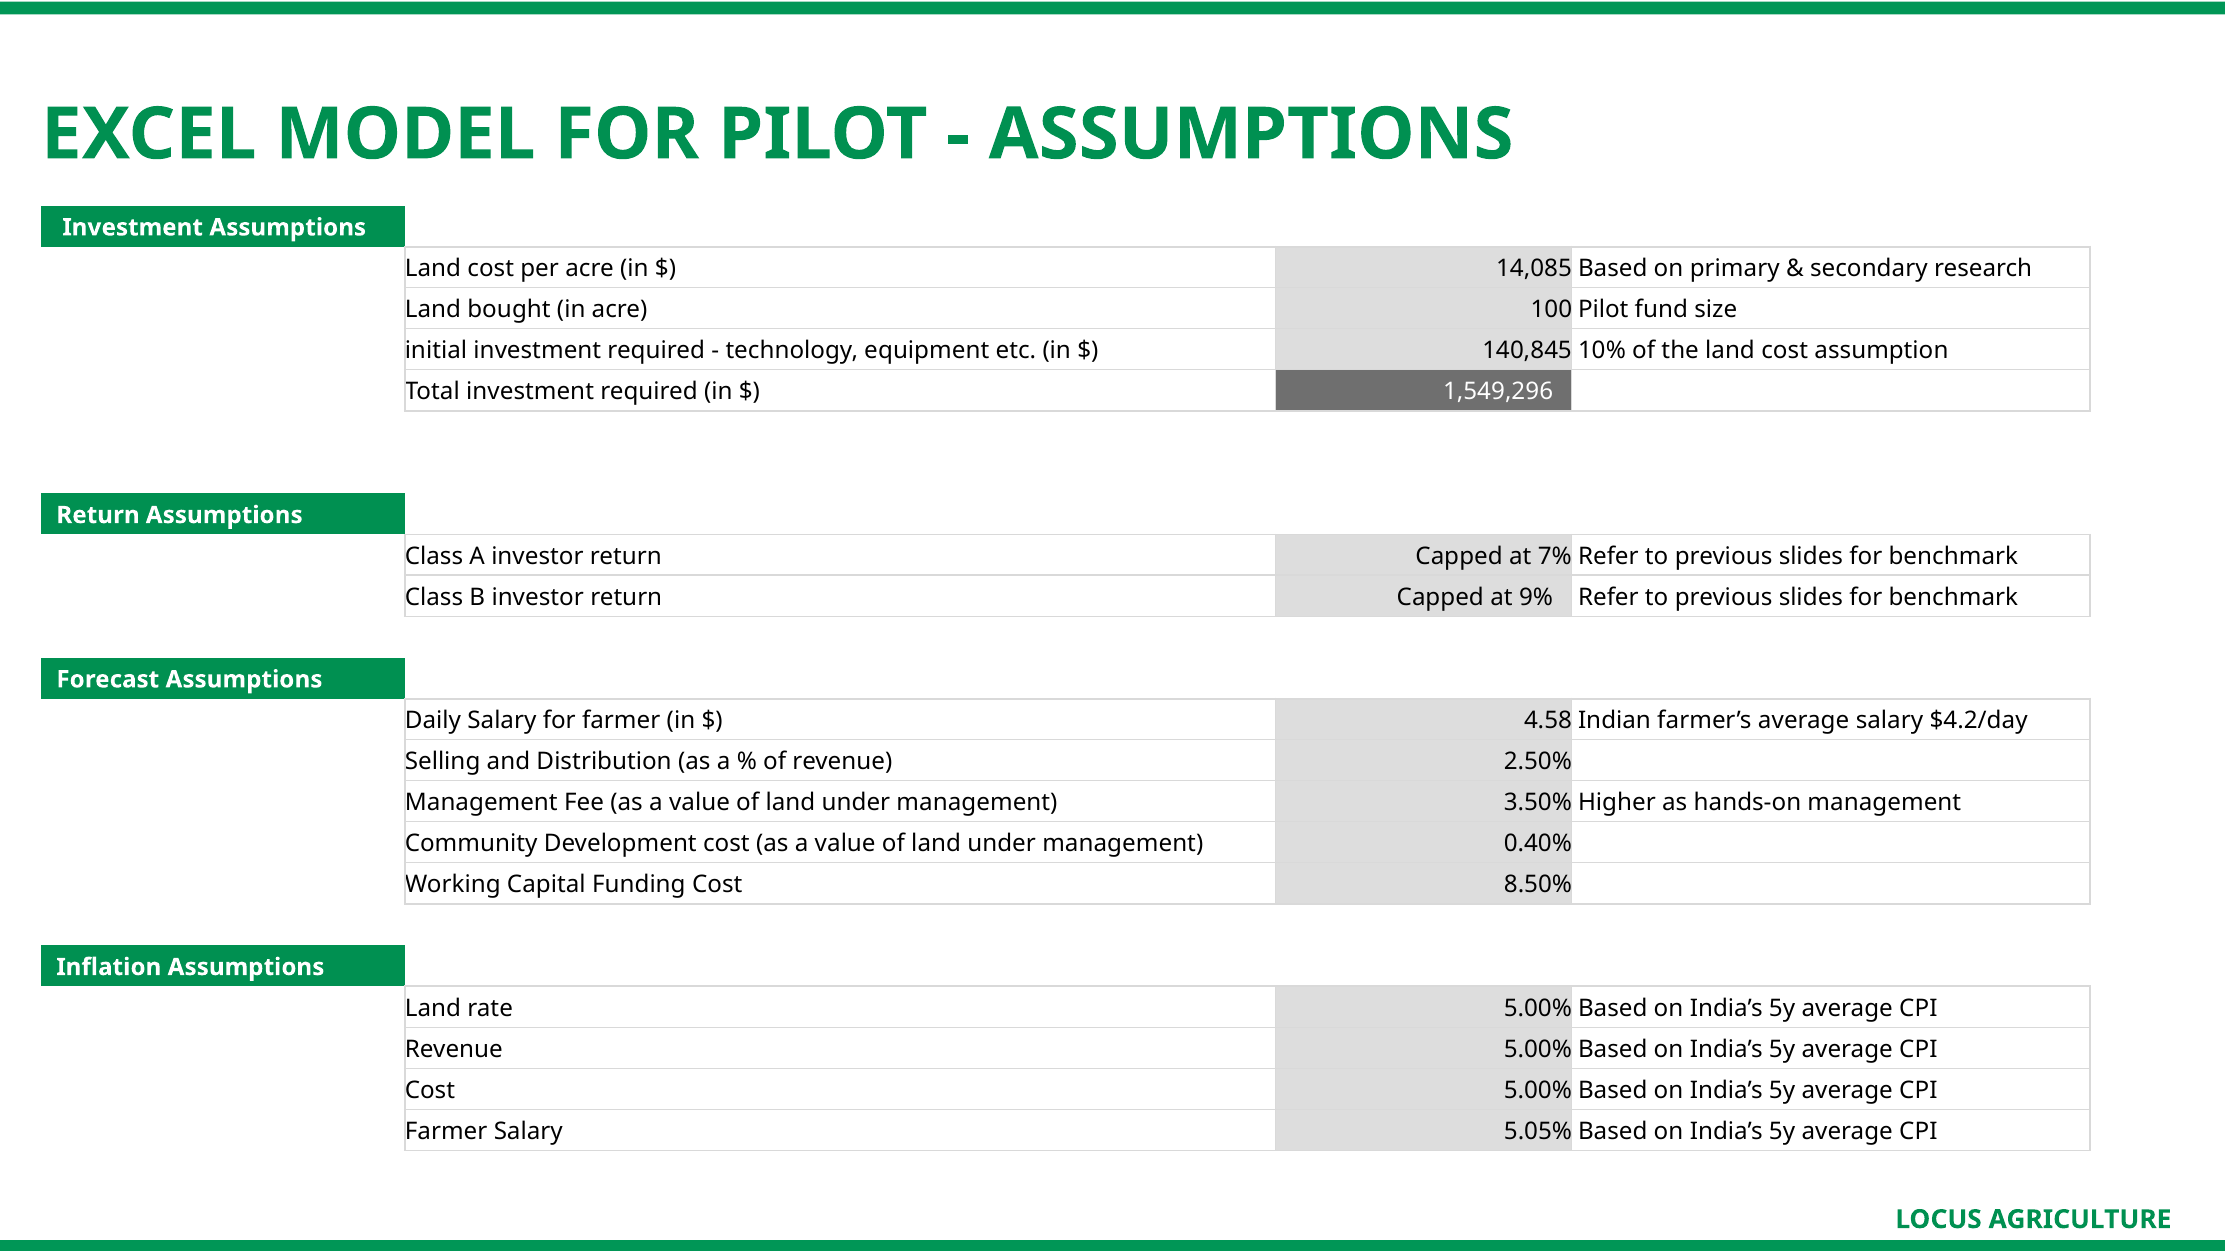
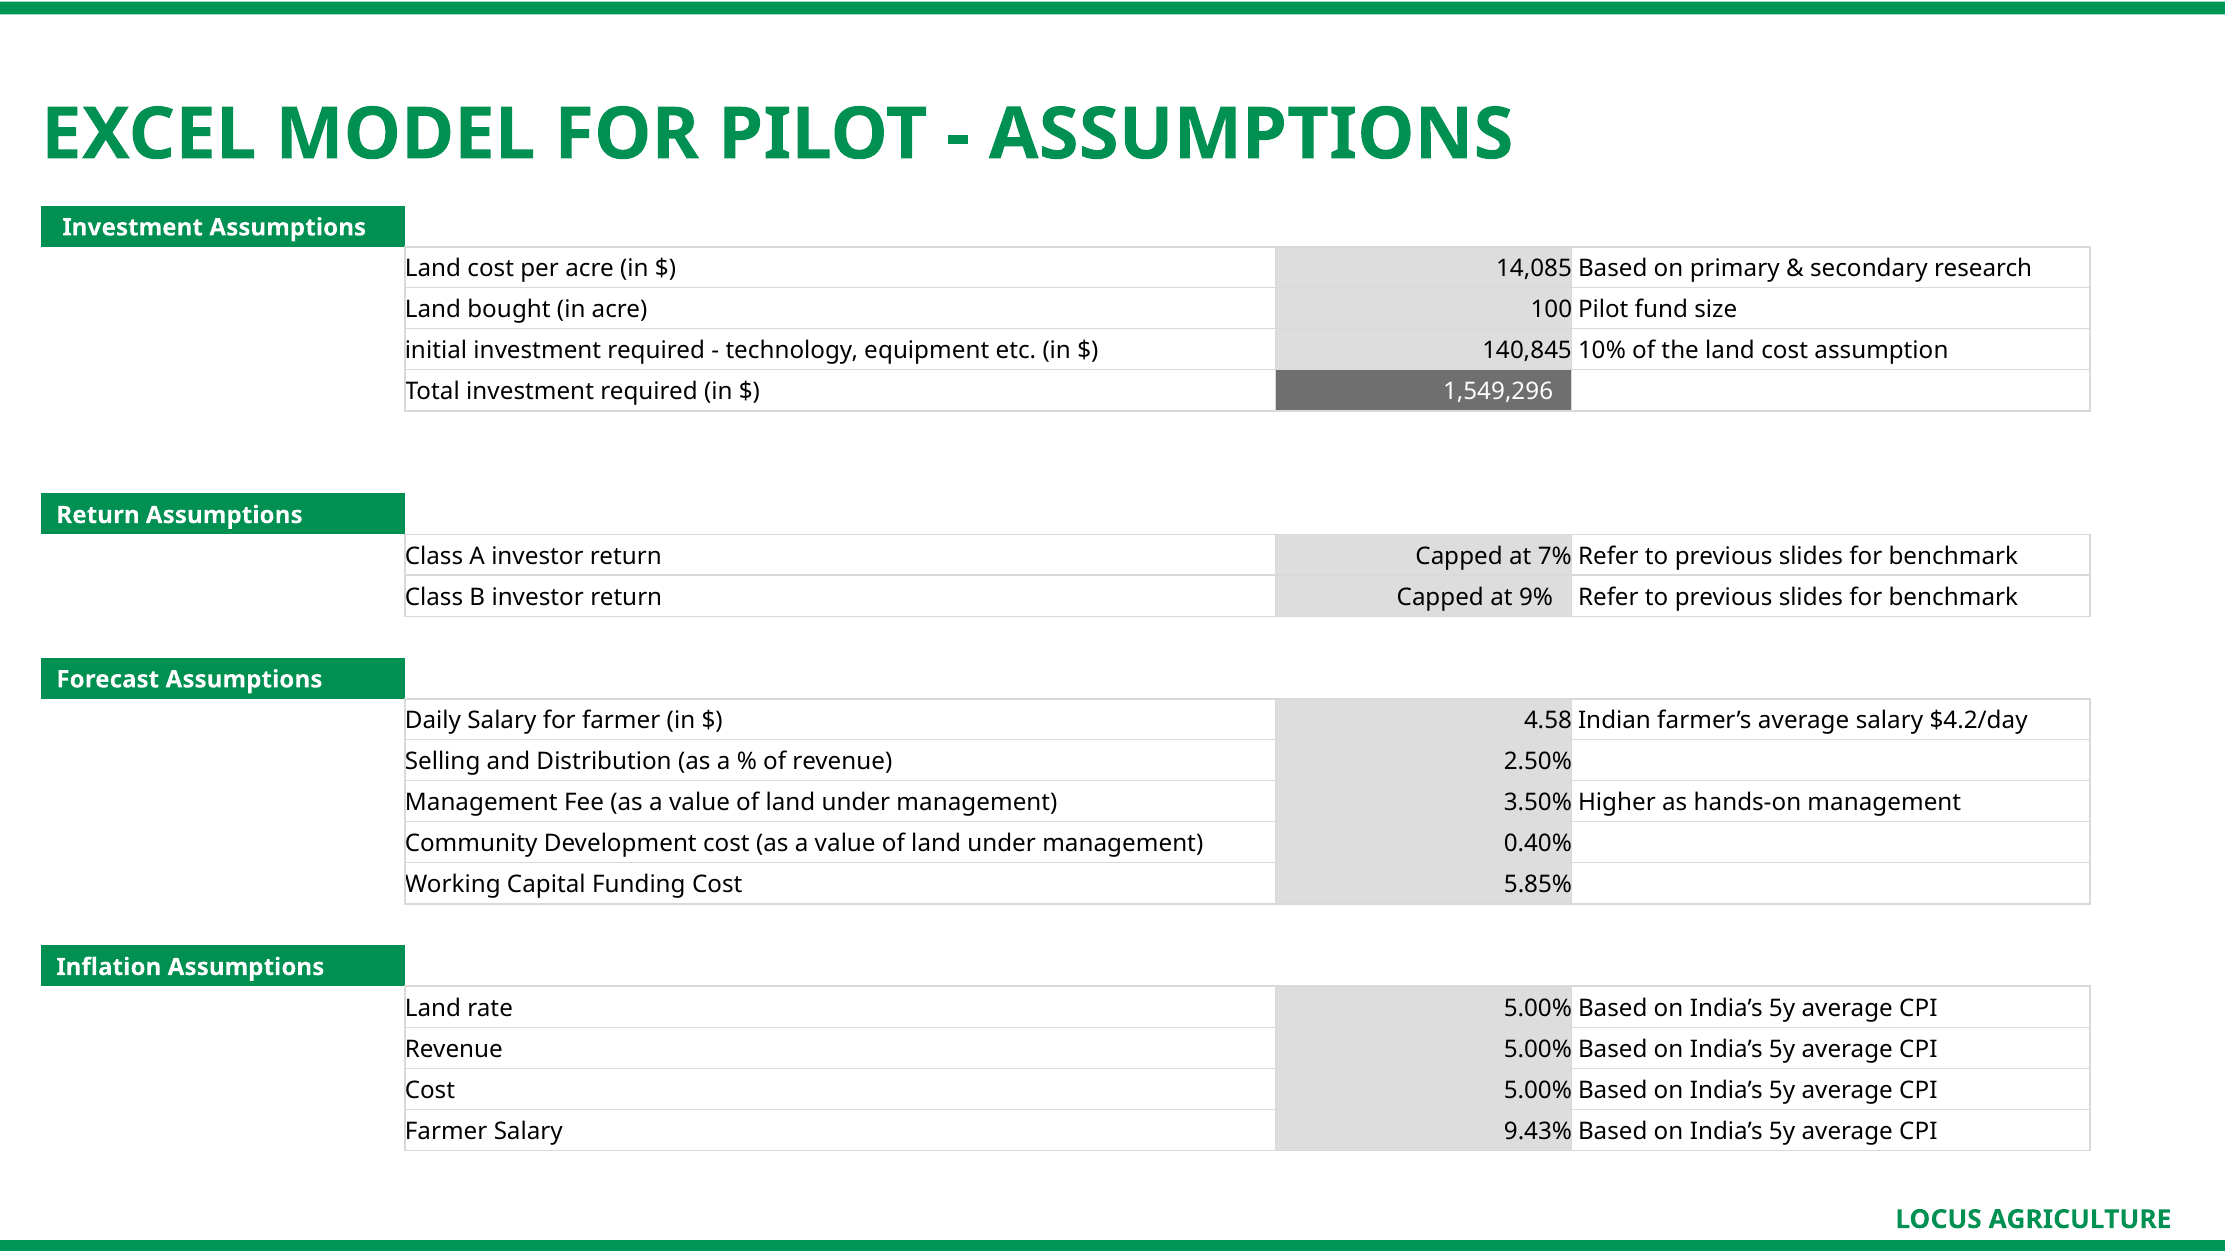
8.50%: 8.50% -> 5.85% (1538, 885)
5.05%: 5.05% -> 9.43% (1538, 1132)
